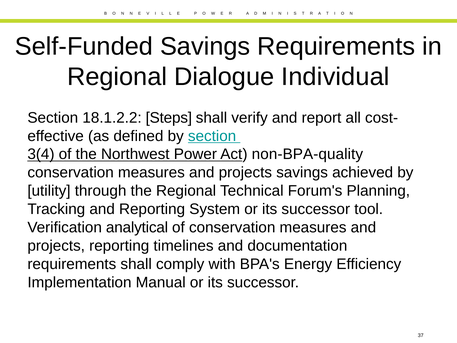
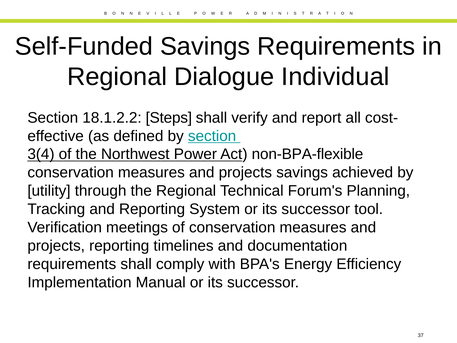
non-BPA-quality: non-BPA-quality -> non-BPA-flexible (308, 154)
analytical: analytical -> meetings (137, 227)
